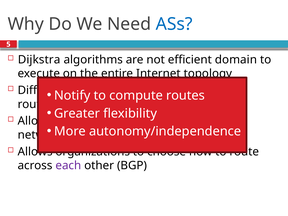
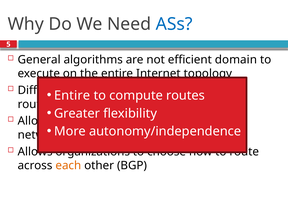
Dijkstra: Dijkstra -> General (39, 60)
Notify: Notify -> Entire (72, 95)
each colour: purple -> orange (68, 166)
